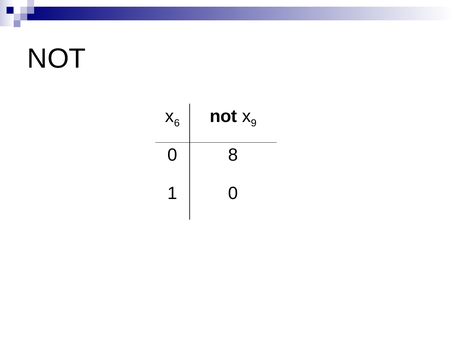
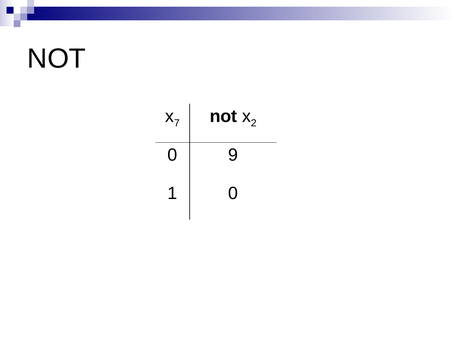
6: 6 -> 7 (177, 123)
9: 9 -> 2 (254, 123)
8: 8 -> 9 (233, 155)
